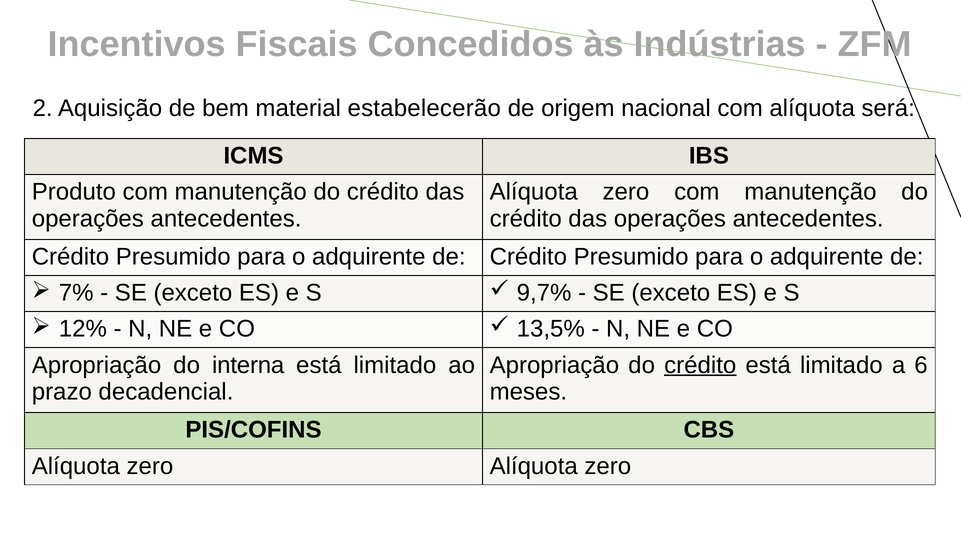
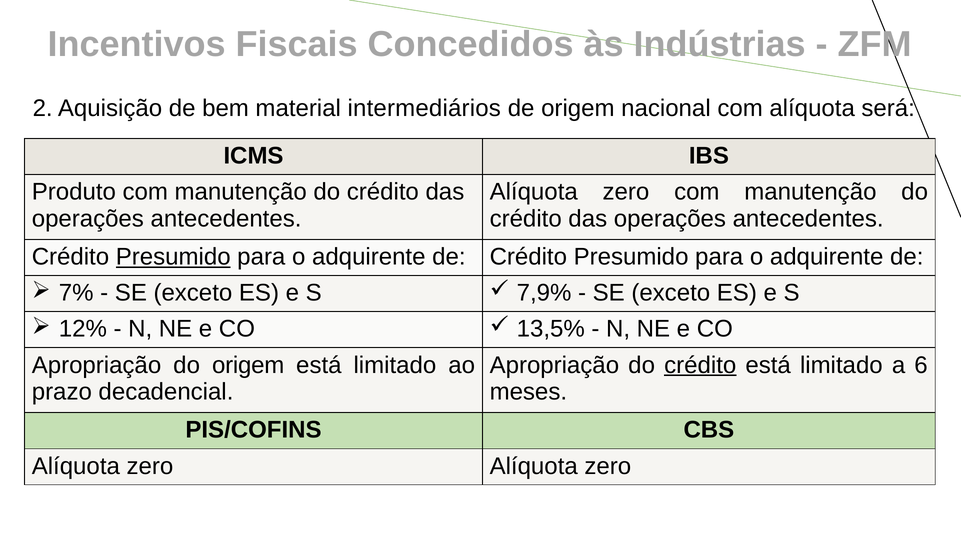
estabelecerão: estabelecerão -> intermediários (424, 108)
Presumido underline: none -> present (173, 257)
9,7%: 9,7% -> 7,9% (544, 293)
do interna: interna -> origem (248, 365)
